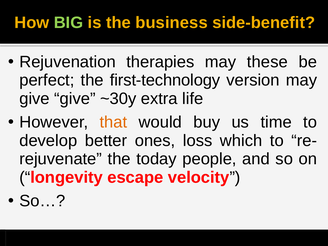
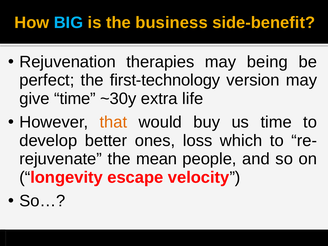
BIG colour: light green -> light blue (68, 23)
these: these -> being (267, 62)
give give: give -> time (75, 99)
today: today -> mean (157, 159)
